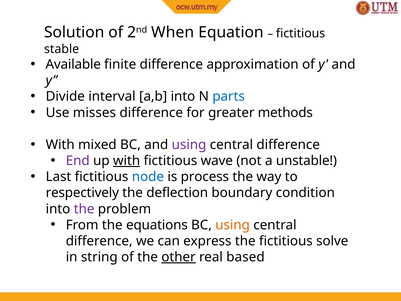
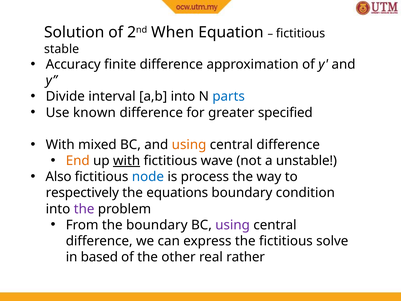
Available: Available -> Accuracy (73, 64)
misses: misses -> known (94, 113)
methods: methods -> specified (285, 113)
using colour: purple -> orange (189, 145)
End colour: purple -> orange (78, 161)
Last: Last -> Also (59, 177)
deflection: deflection -> equations (177, 193)
the equations: equations -> boundary (157, 225)
using colour: orange -> purple (233, 225)
string: string -> based (99, 257)
other underline: present -> none (179, 257)
based: based -> rather (246, 257)
